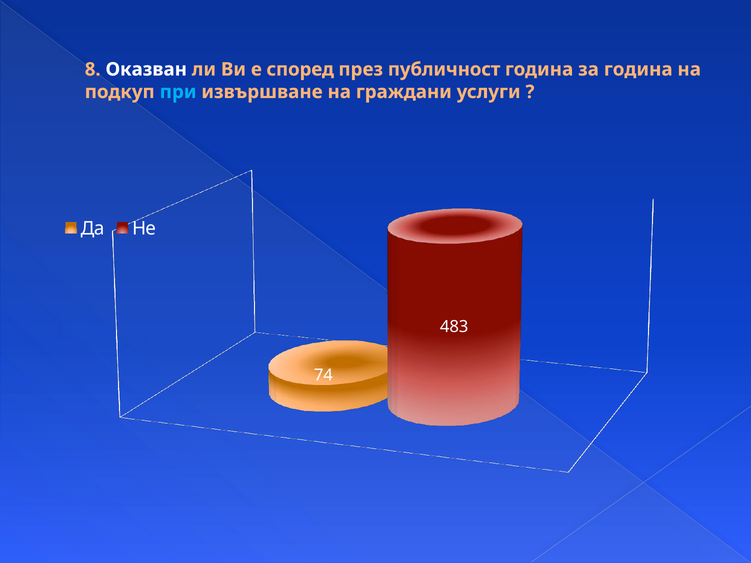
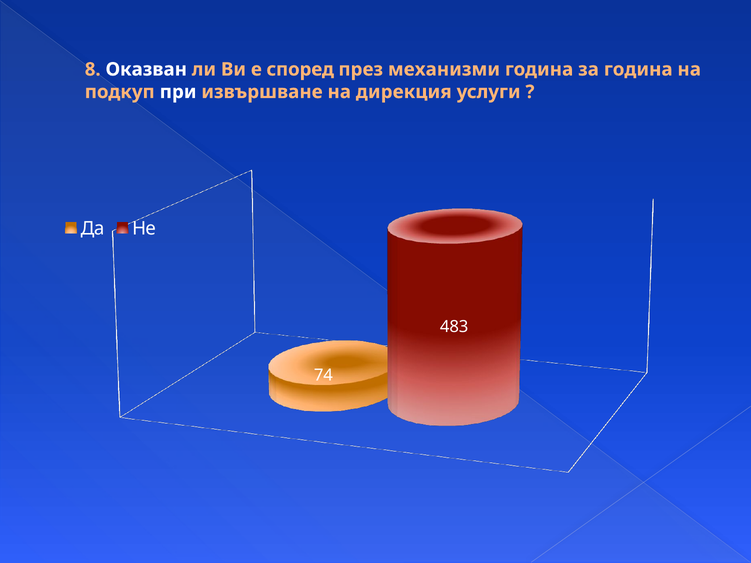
публичност: публичност -> механизми (444, 69)
при colour: light blue -> white (178, 92)
граждани: граждани -> дирекция (404, 92)
